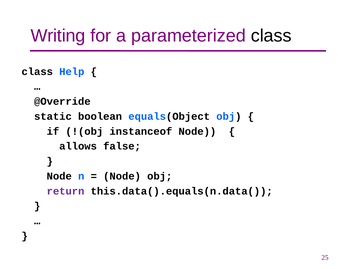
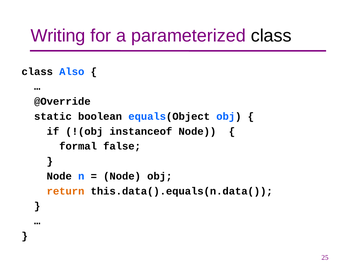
Help: Help -> Also (72, 72)
allows: allows -> formal (78, 146)
return colour: purple -> orange (66, 191)
